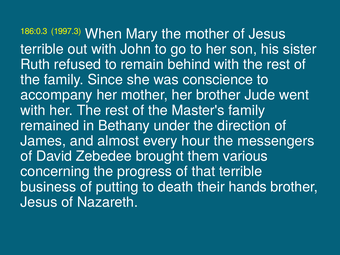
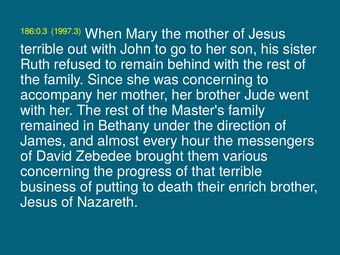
was conscience: conscience -> concerning (218, 80)
hands: hands -> enrich (248, 187)
